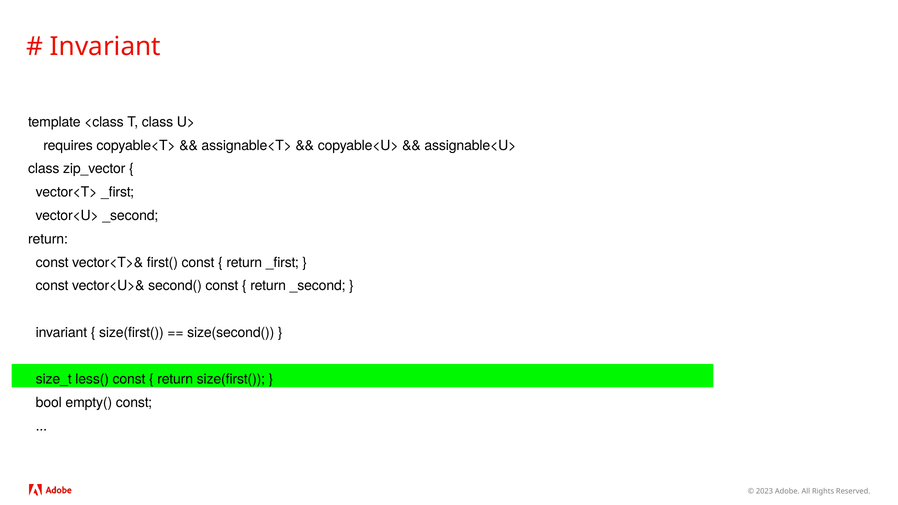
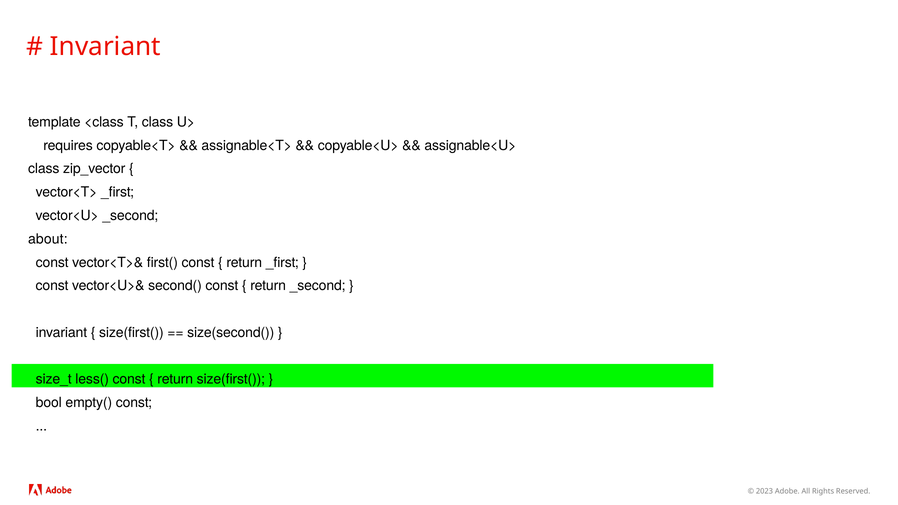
return: return -> about (48, 239)
